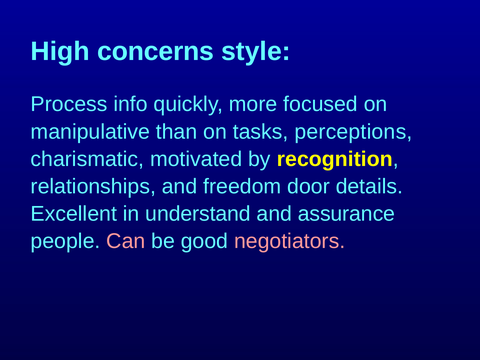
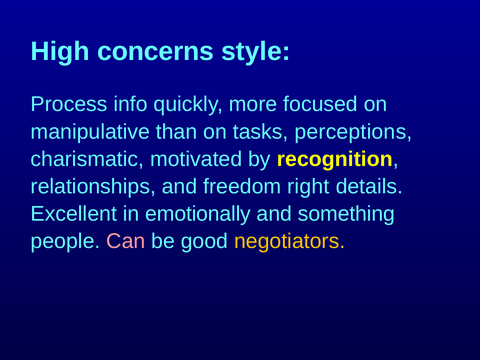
door: door -> right (308, 186)
understand: understand -> emotionally (198, 214)
assurance: assurance -> something (346, 214)
negotiators colour: pink -> yellow (290, 241)
